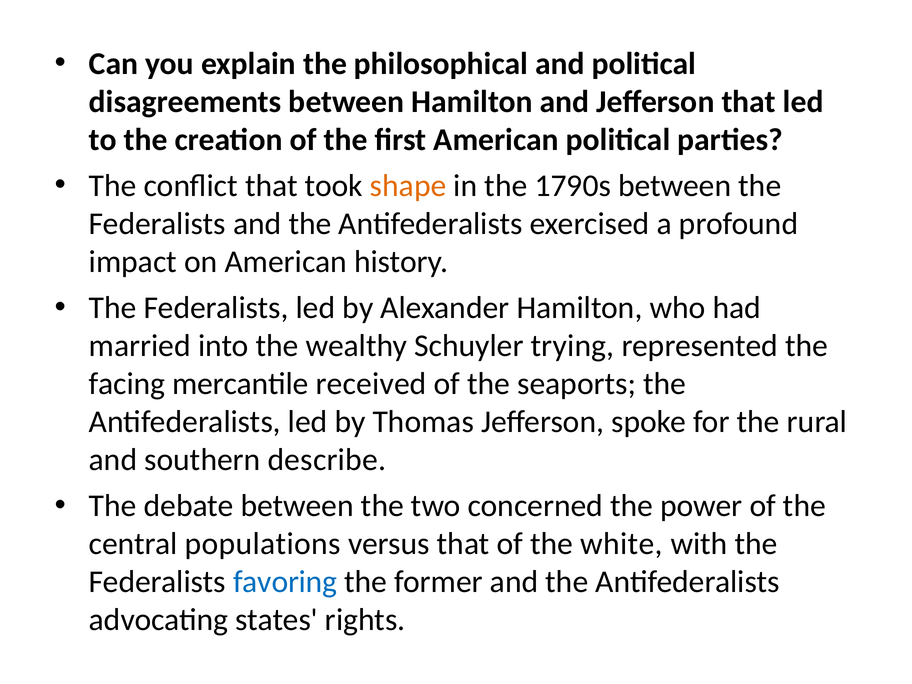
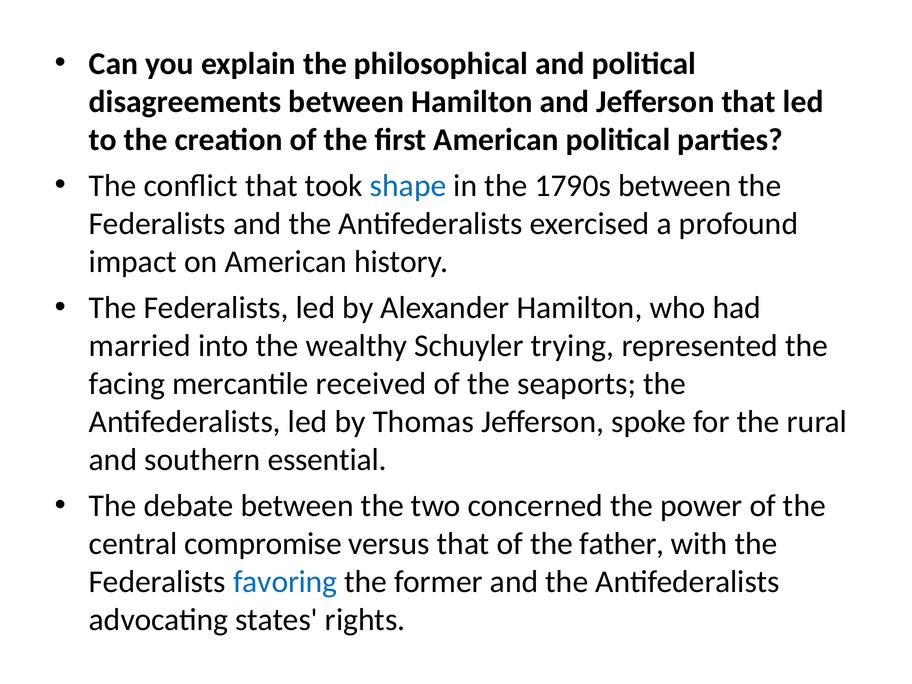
shape colour: orange -> blue (408, 186)
describe: describe -> essential (327, 460)
populations: populations -> compromise (263, 544)
white: white -> father (622, 544)
